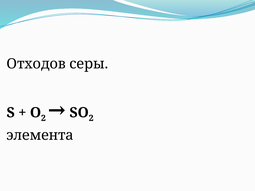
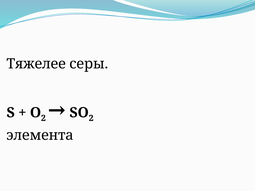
Отходов: Отходов -> Тяжелее (36, 64)
